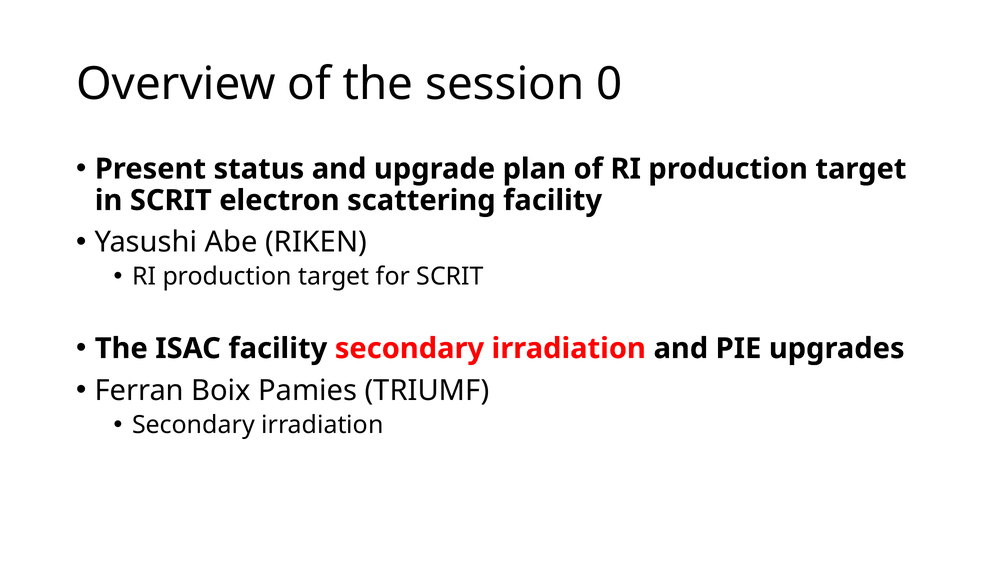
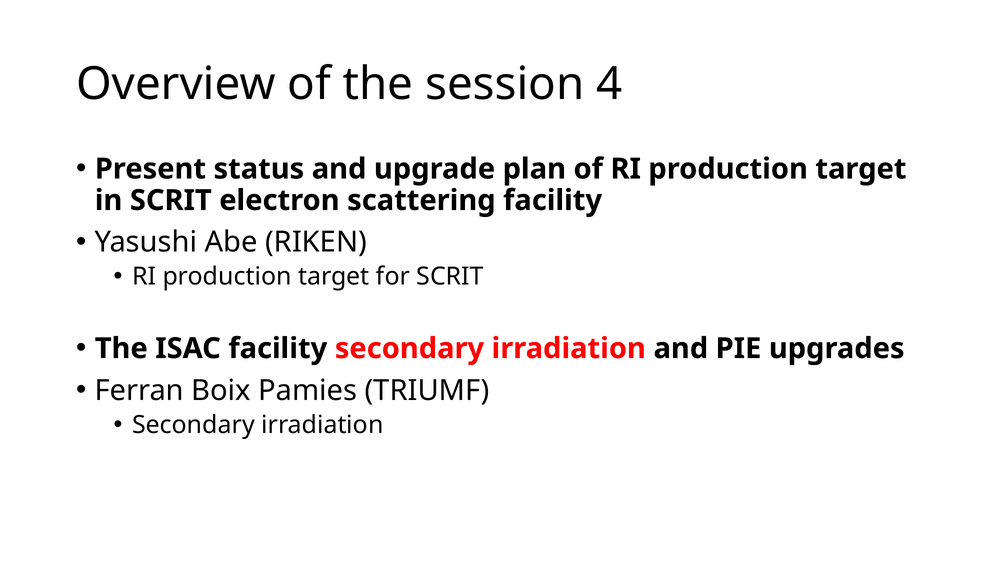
0: 0 -> 4 (609, 84)
